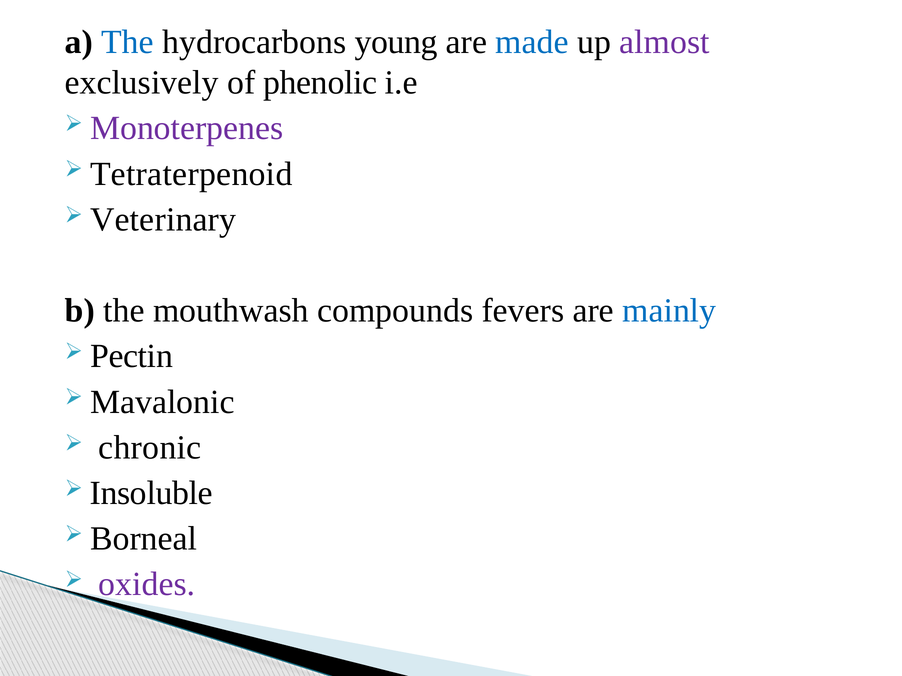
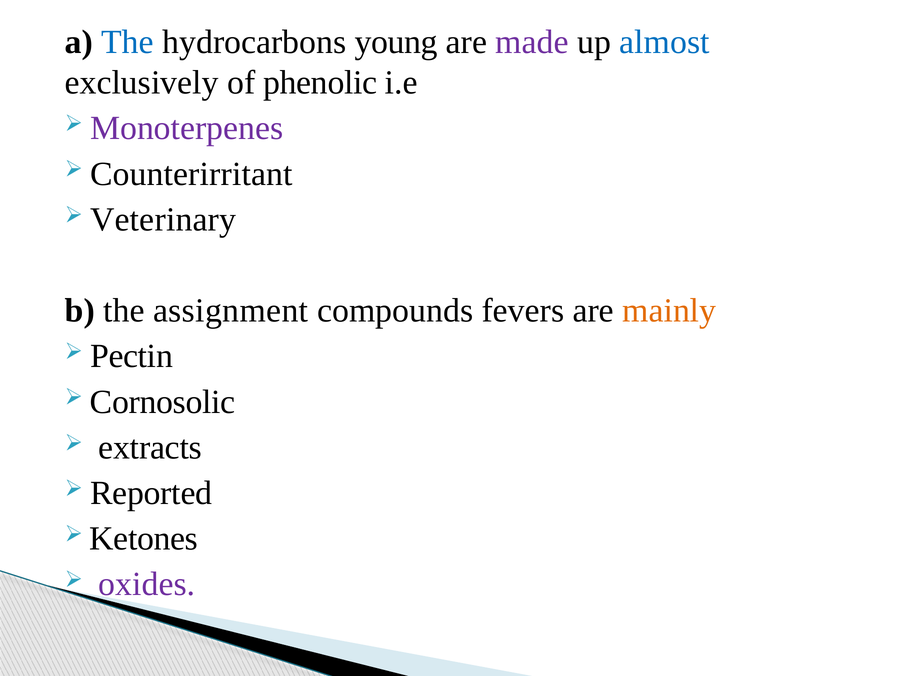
made colour: blue -> purple (532, 42)
almost colour: purple -> blue (665, 42)
Tetraterpenoid: Tetraterpenoid -> Counterirritant (191, 174)
mouthwash: mouthwash -> assignment (231, 311)
mainly colour: blue -> orange (669, 311)
Mavalonic: Mavalonic -> Cornosolic (162, 402)
chronic: chronic -> extracts (150, 448)
Insoluble: Insoluble -> Reported (151, 493)
Borneal: Borneal -> Ketones (144, 539)
